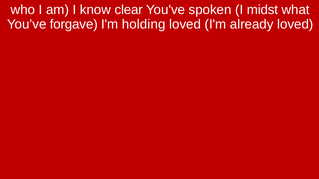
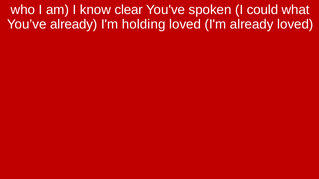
midst: midst -> could (263, 10)
You’ve forgave: forgave -> already (74, 24)
